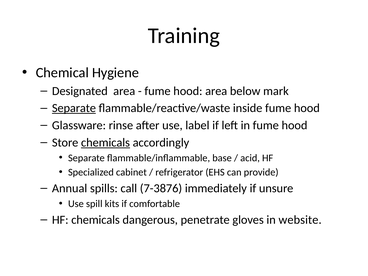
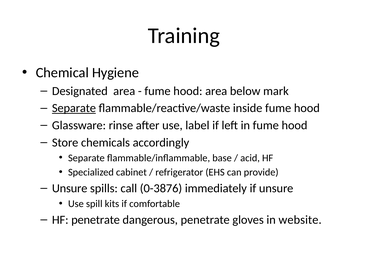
chemicals underline: present -> none (105, 143)
Annual: Annual -> Unsure (70, 188)
7-3876: 7-3876 -> 0-3876 (161, 188)
HF chemicals: chemicals -> penetrate (96, 220)
